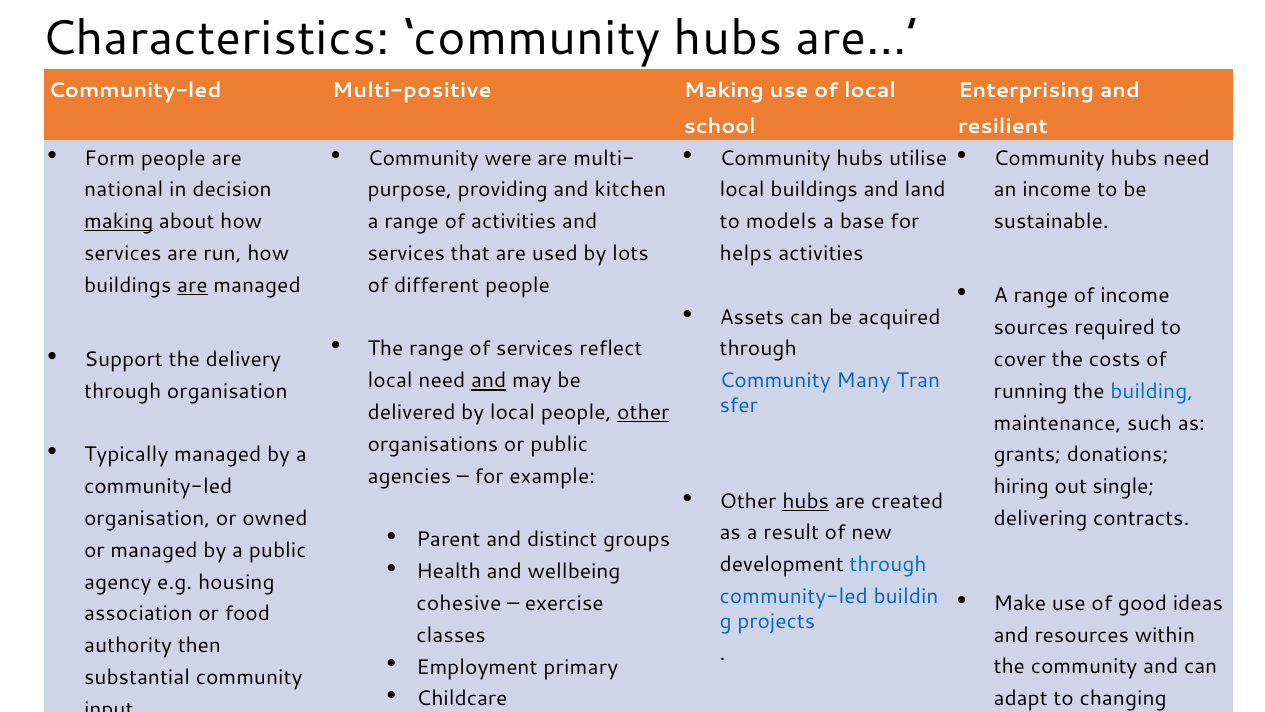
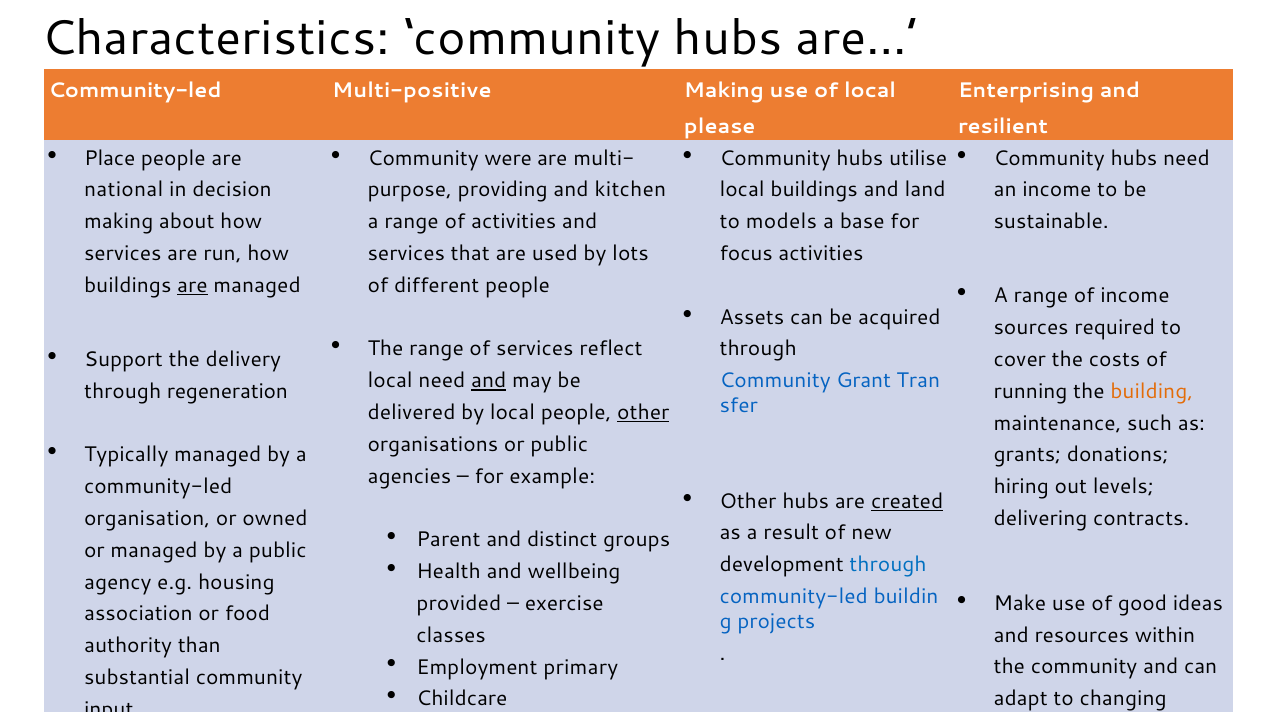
school: school -> please (720, 126)
Form: Form -> Place (110, 158)
making underline: present -> none (119, 222)
helps: helps -> focus (746, 253)
Many: Many -> Grant (864, 381)
through organisation: organisation -> regeneration (227, 391)
building colour: blue -> orange (1152, 391)
single: single -> levels (1123, 486)
hubs underline: present -> none (806, 501)
created underline: none -> present (907, 501)
cohesive: cohesive -> provided (459, 603)
then: then -> than (199, 645)
